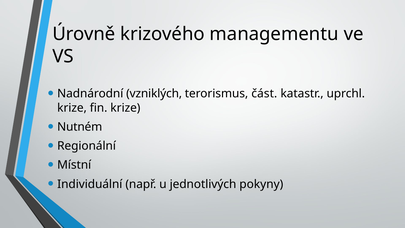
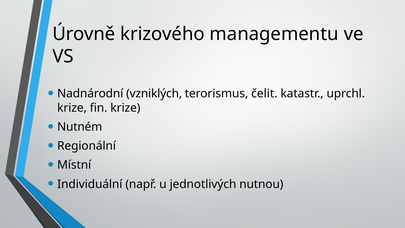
část: část -> čelit (264, 94)
pokyny: pokyny -> nutnou (261, 184)
